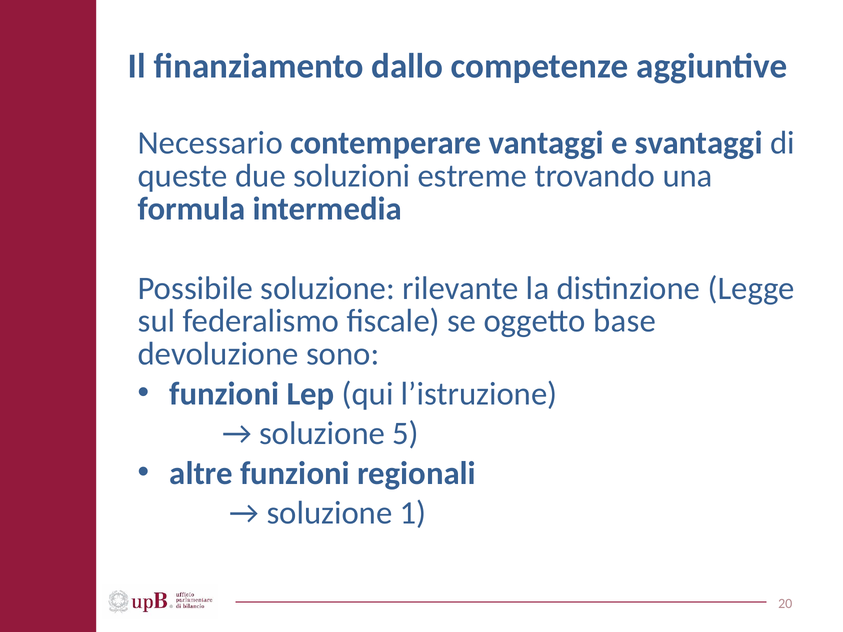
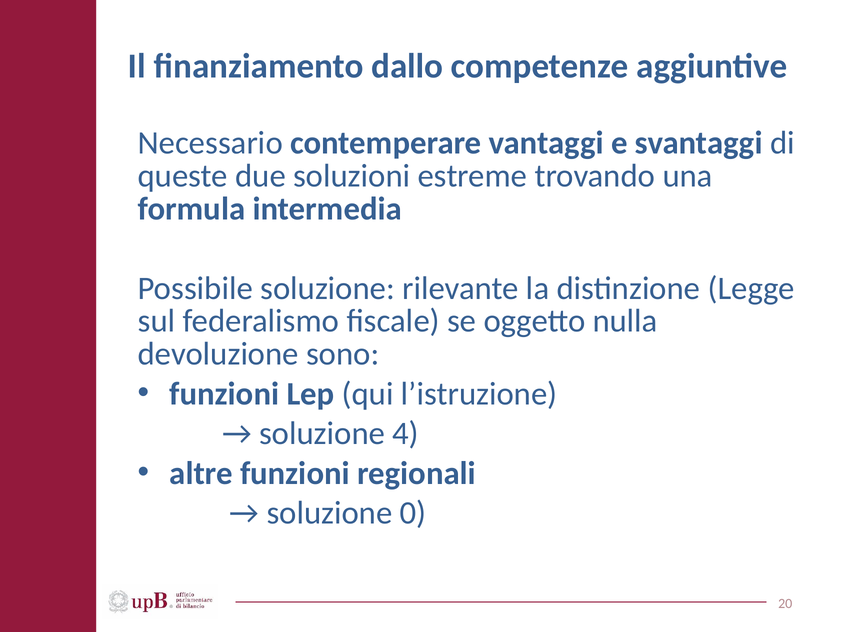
base: base -> nulla (625, 321)
5: 5 -> 4 (406, 434)
1: 1 -> 0 (413, 513)
